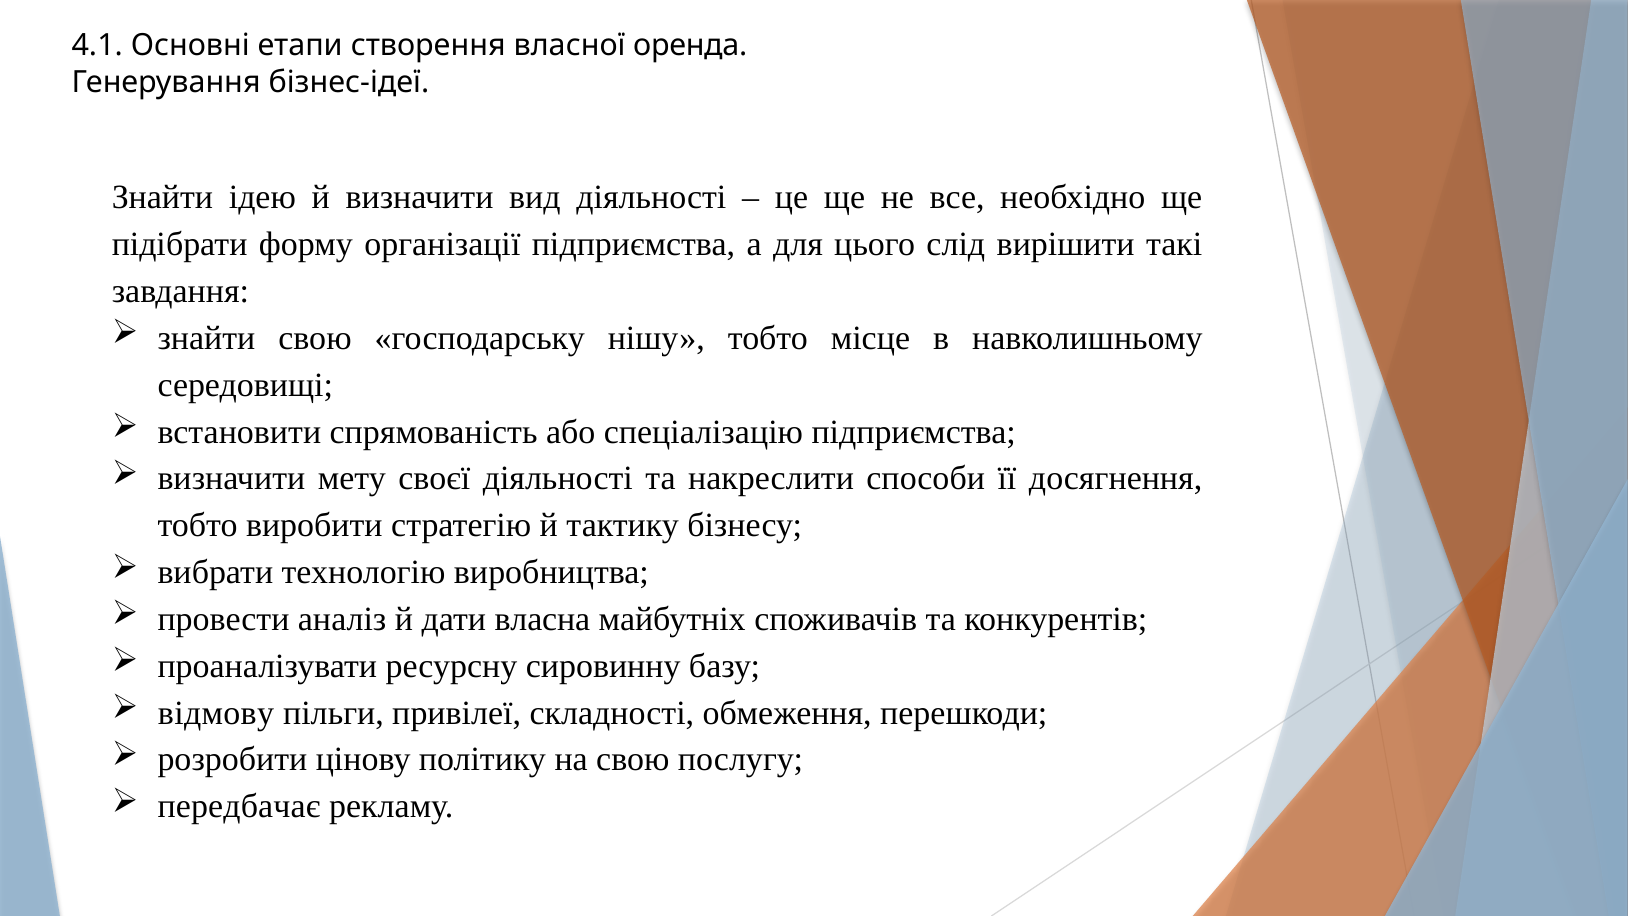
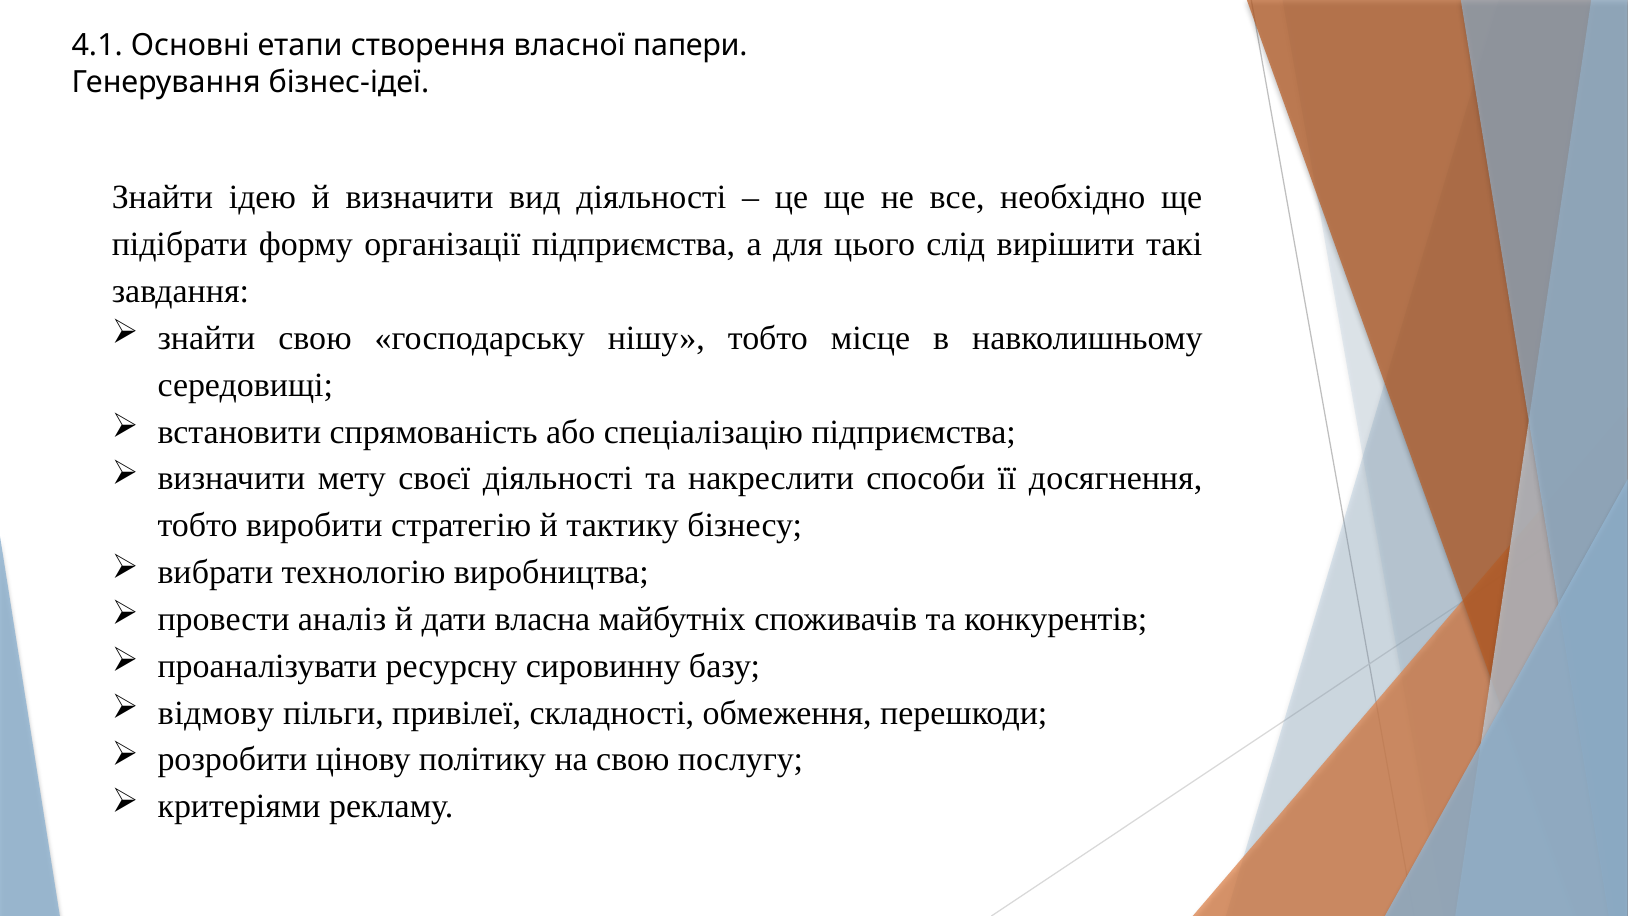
оренда: оренда -> папери (690, 45)
передбачає: передбачає -> критеріями (239, 806)
